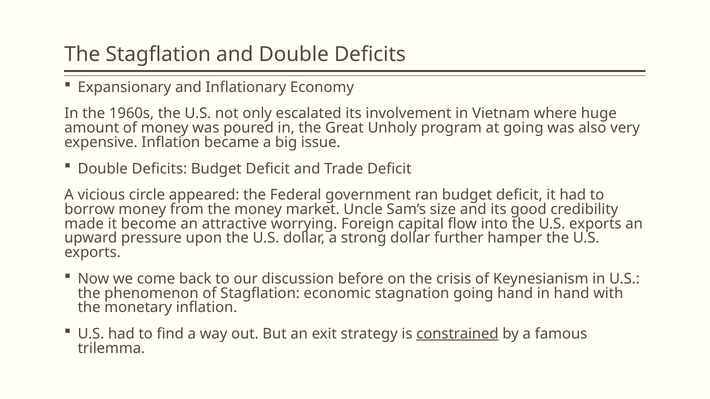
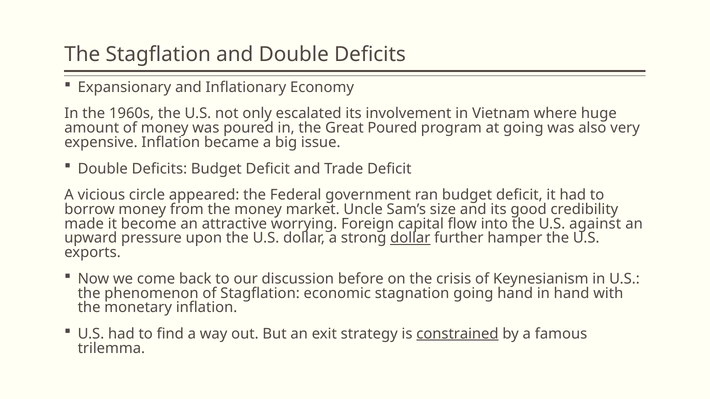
Great Unholy: Unholy -> Poured (392, 128)
into the U.S exports: exports -> against (595, 224)
dollar underline: none -> present (410, 238)
